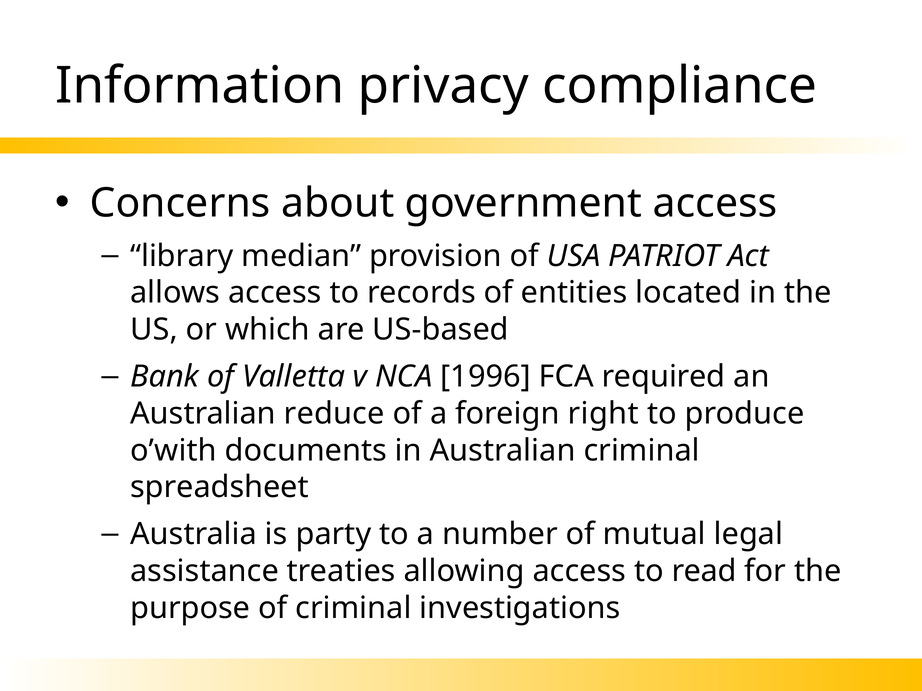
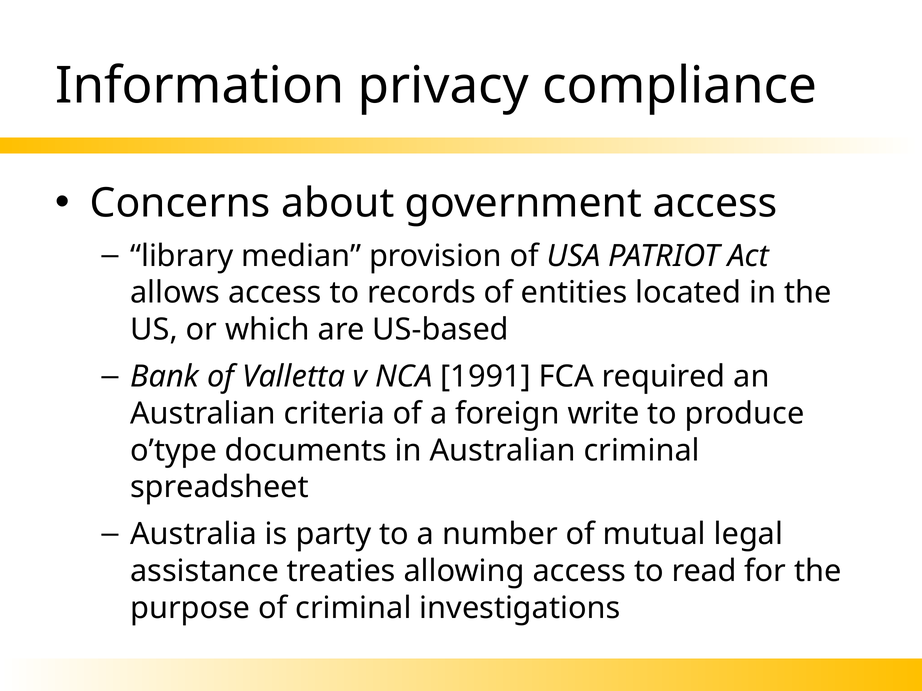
1996: 1996 -> 1991 (486, 377)
reduce: reduce -> criteria (334, 414)
right: right -> write (604, 414)
o’with: o’with -> o’type (174, 451)
